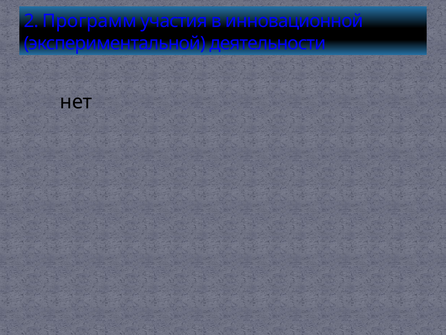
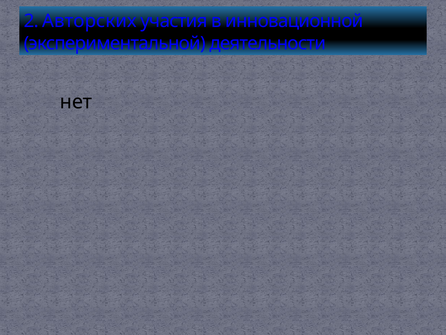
Программ: Программ -> Авторских (89, 21)
